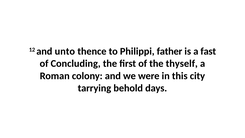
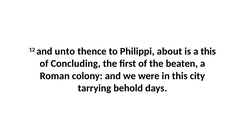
father: father -> about (169, 51)
a fast: fast -> this (208, 51)
thyself: thyself -> beaten (182, 63)
